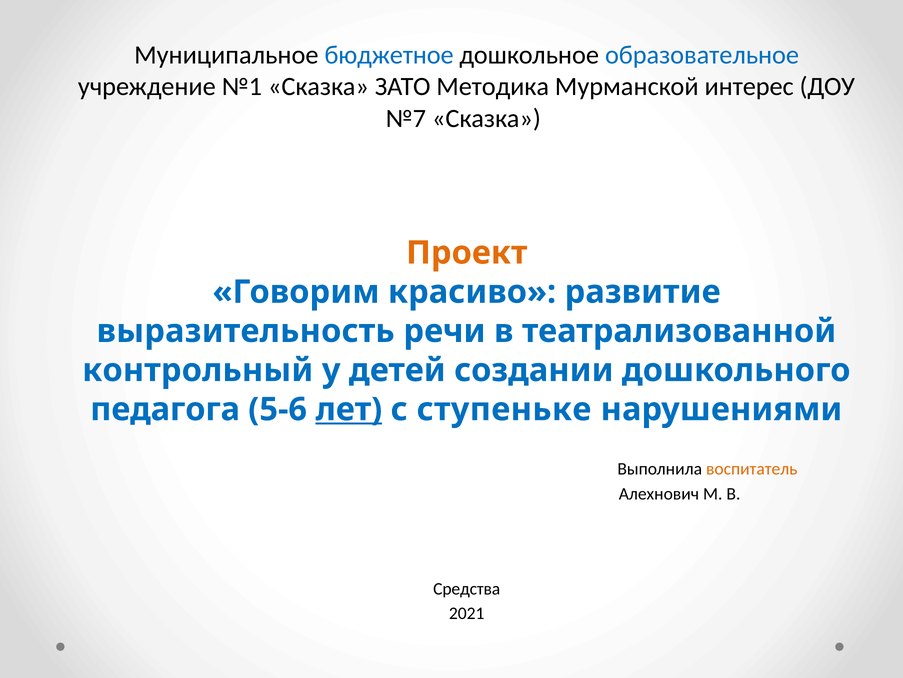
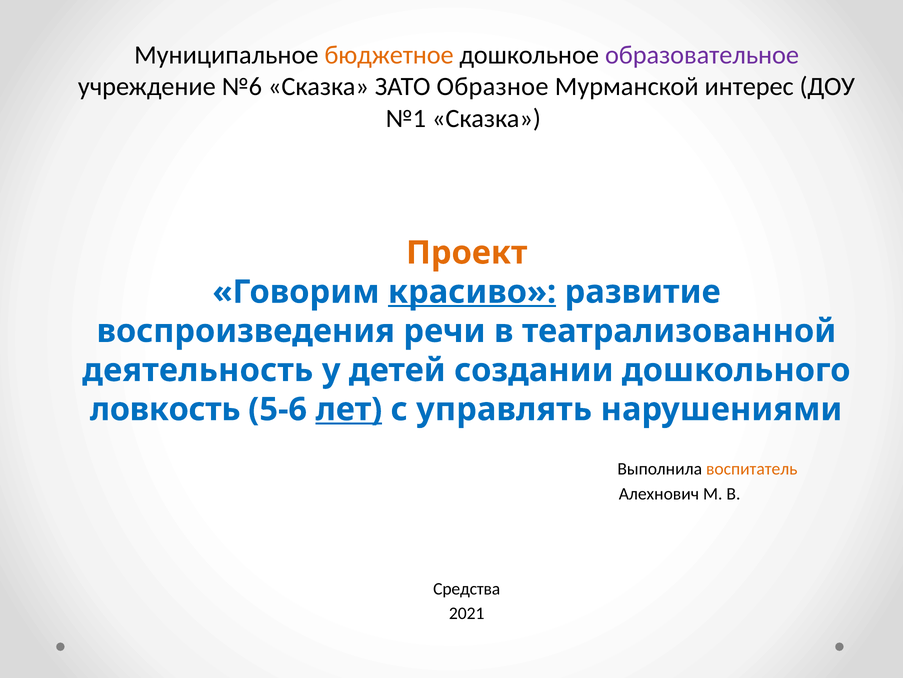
бюджетное colour: blue -> orange (389, 55)
образовательное colour: blue -> purple (702, 55)
№1: №1 -> №6 (242, 87)
Методика: Методика -> Образное (493, 87)
№7: №7 -> №1 (406, 118)
красиво underline: none -> present (472, 292)
выразительность: выразительность -> воспроизведения (246, 331)
контрольный: контрольный -> деятельность (198, 370)
педагога: педагога -> ловкость (165, 409)
ступеньке: ступеньке -> управлять (504, 409)
